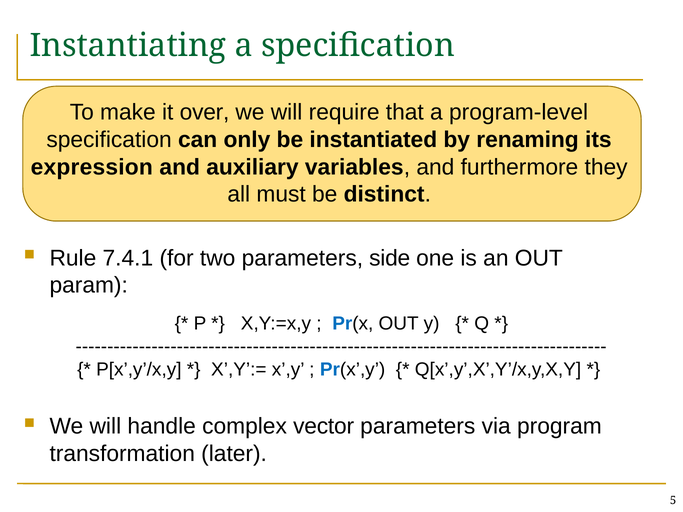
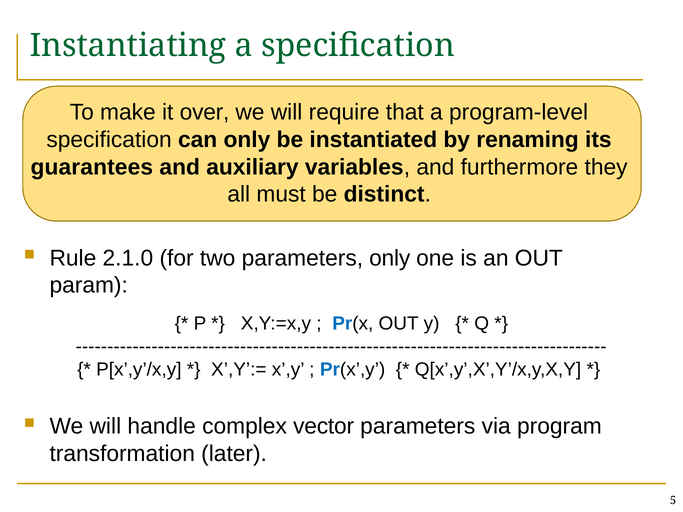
expression: expression -> guarantees (92, 167)
7.4.1: 7.4.1 -> 2.1.0 (128, 258)
parameters side: side -> only (390, 258)
